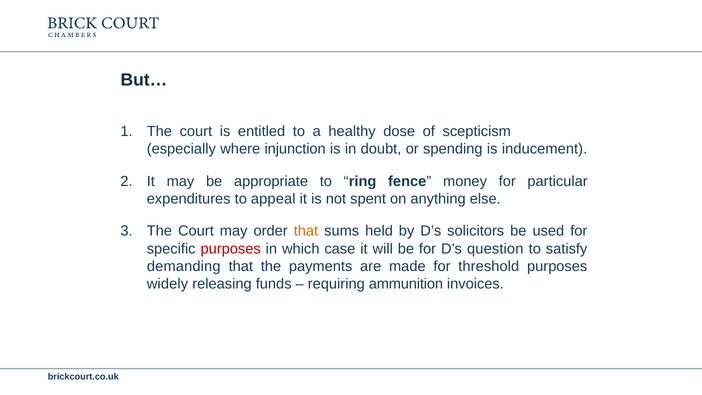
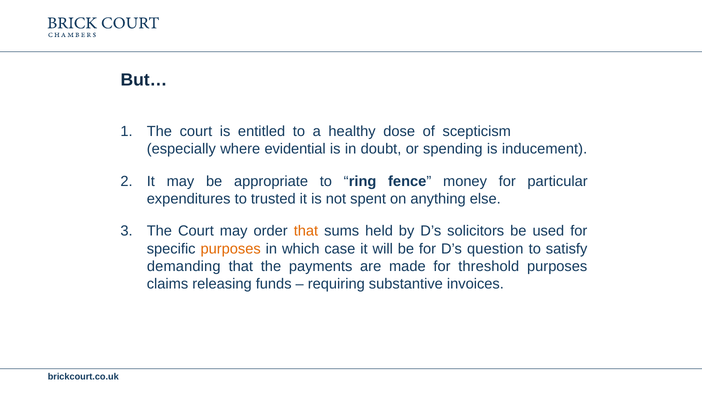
injunction: injunction -> evidential (295, 149)
appeal: appeal -> trusted (273, 199)
purposes colour: red -> orange (231, 249)
widely: widely -> claims (168, 284)
ammunition: ammunition -> substantive (406, 284)
